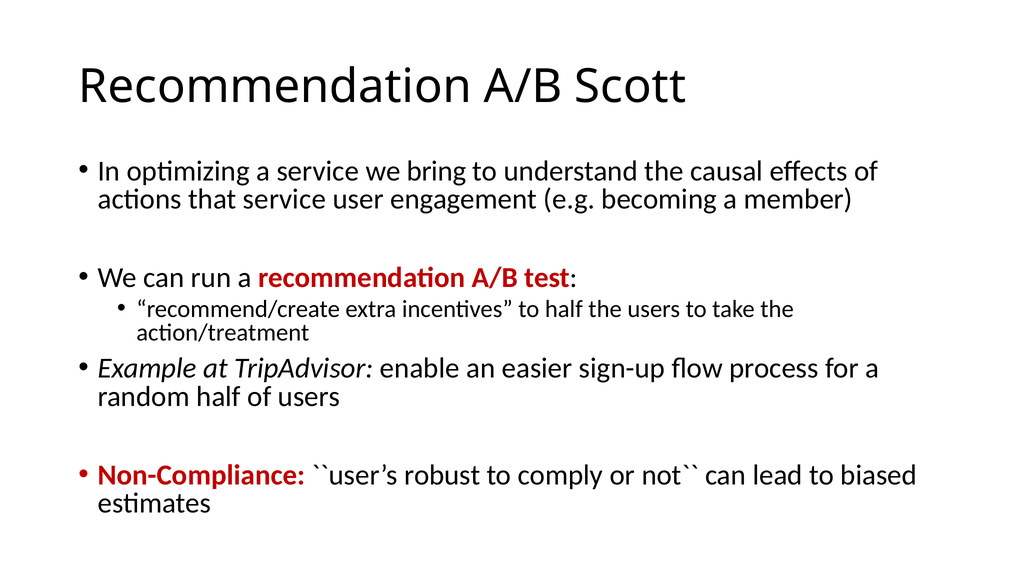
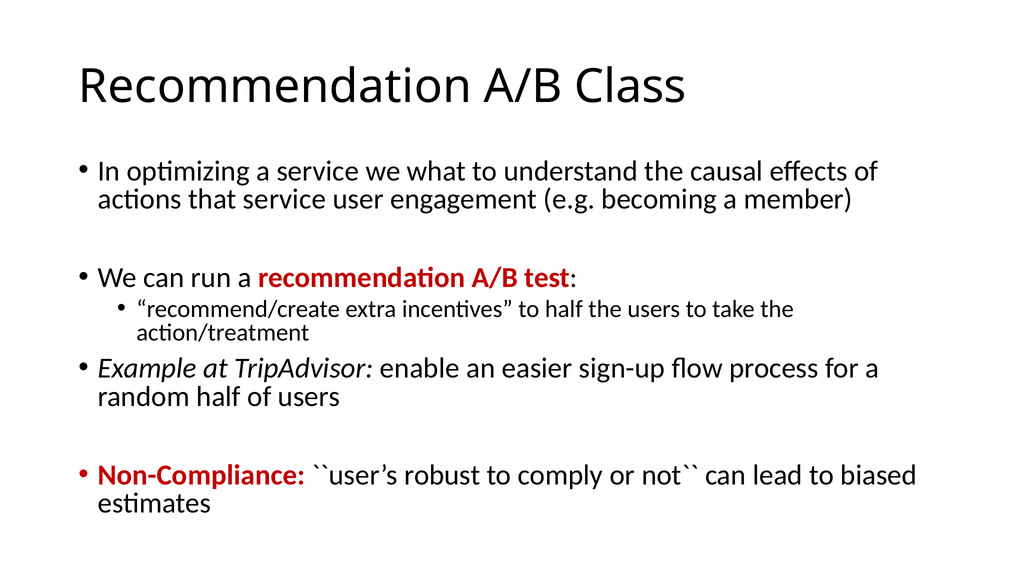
Scott: Scott -> Class (631, 86)
bring: bring -> what (436, 171)
